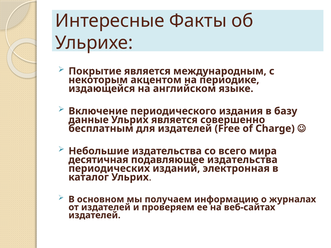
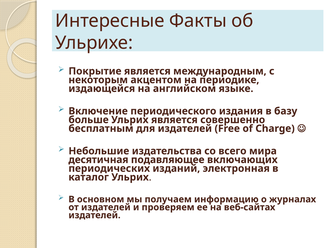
данные: данные -> больше (89, 120)
подавляющее издательства: издательства -> включающих (242, 160)
